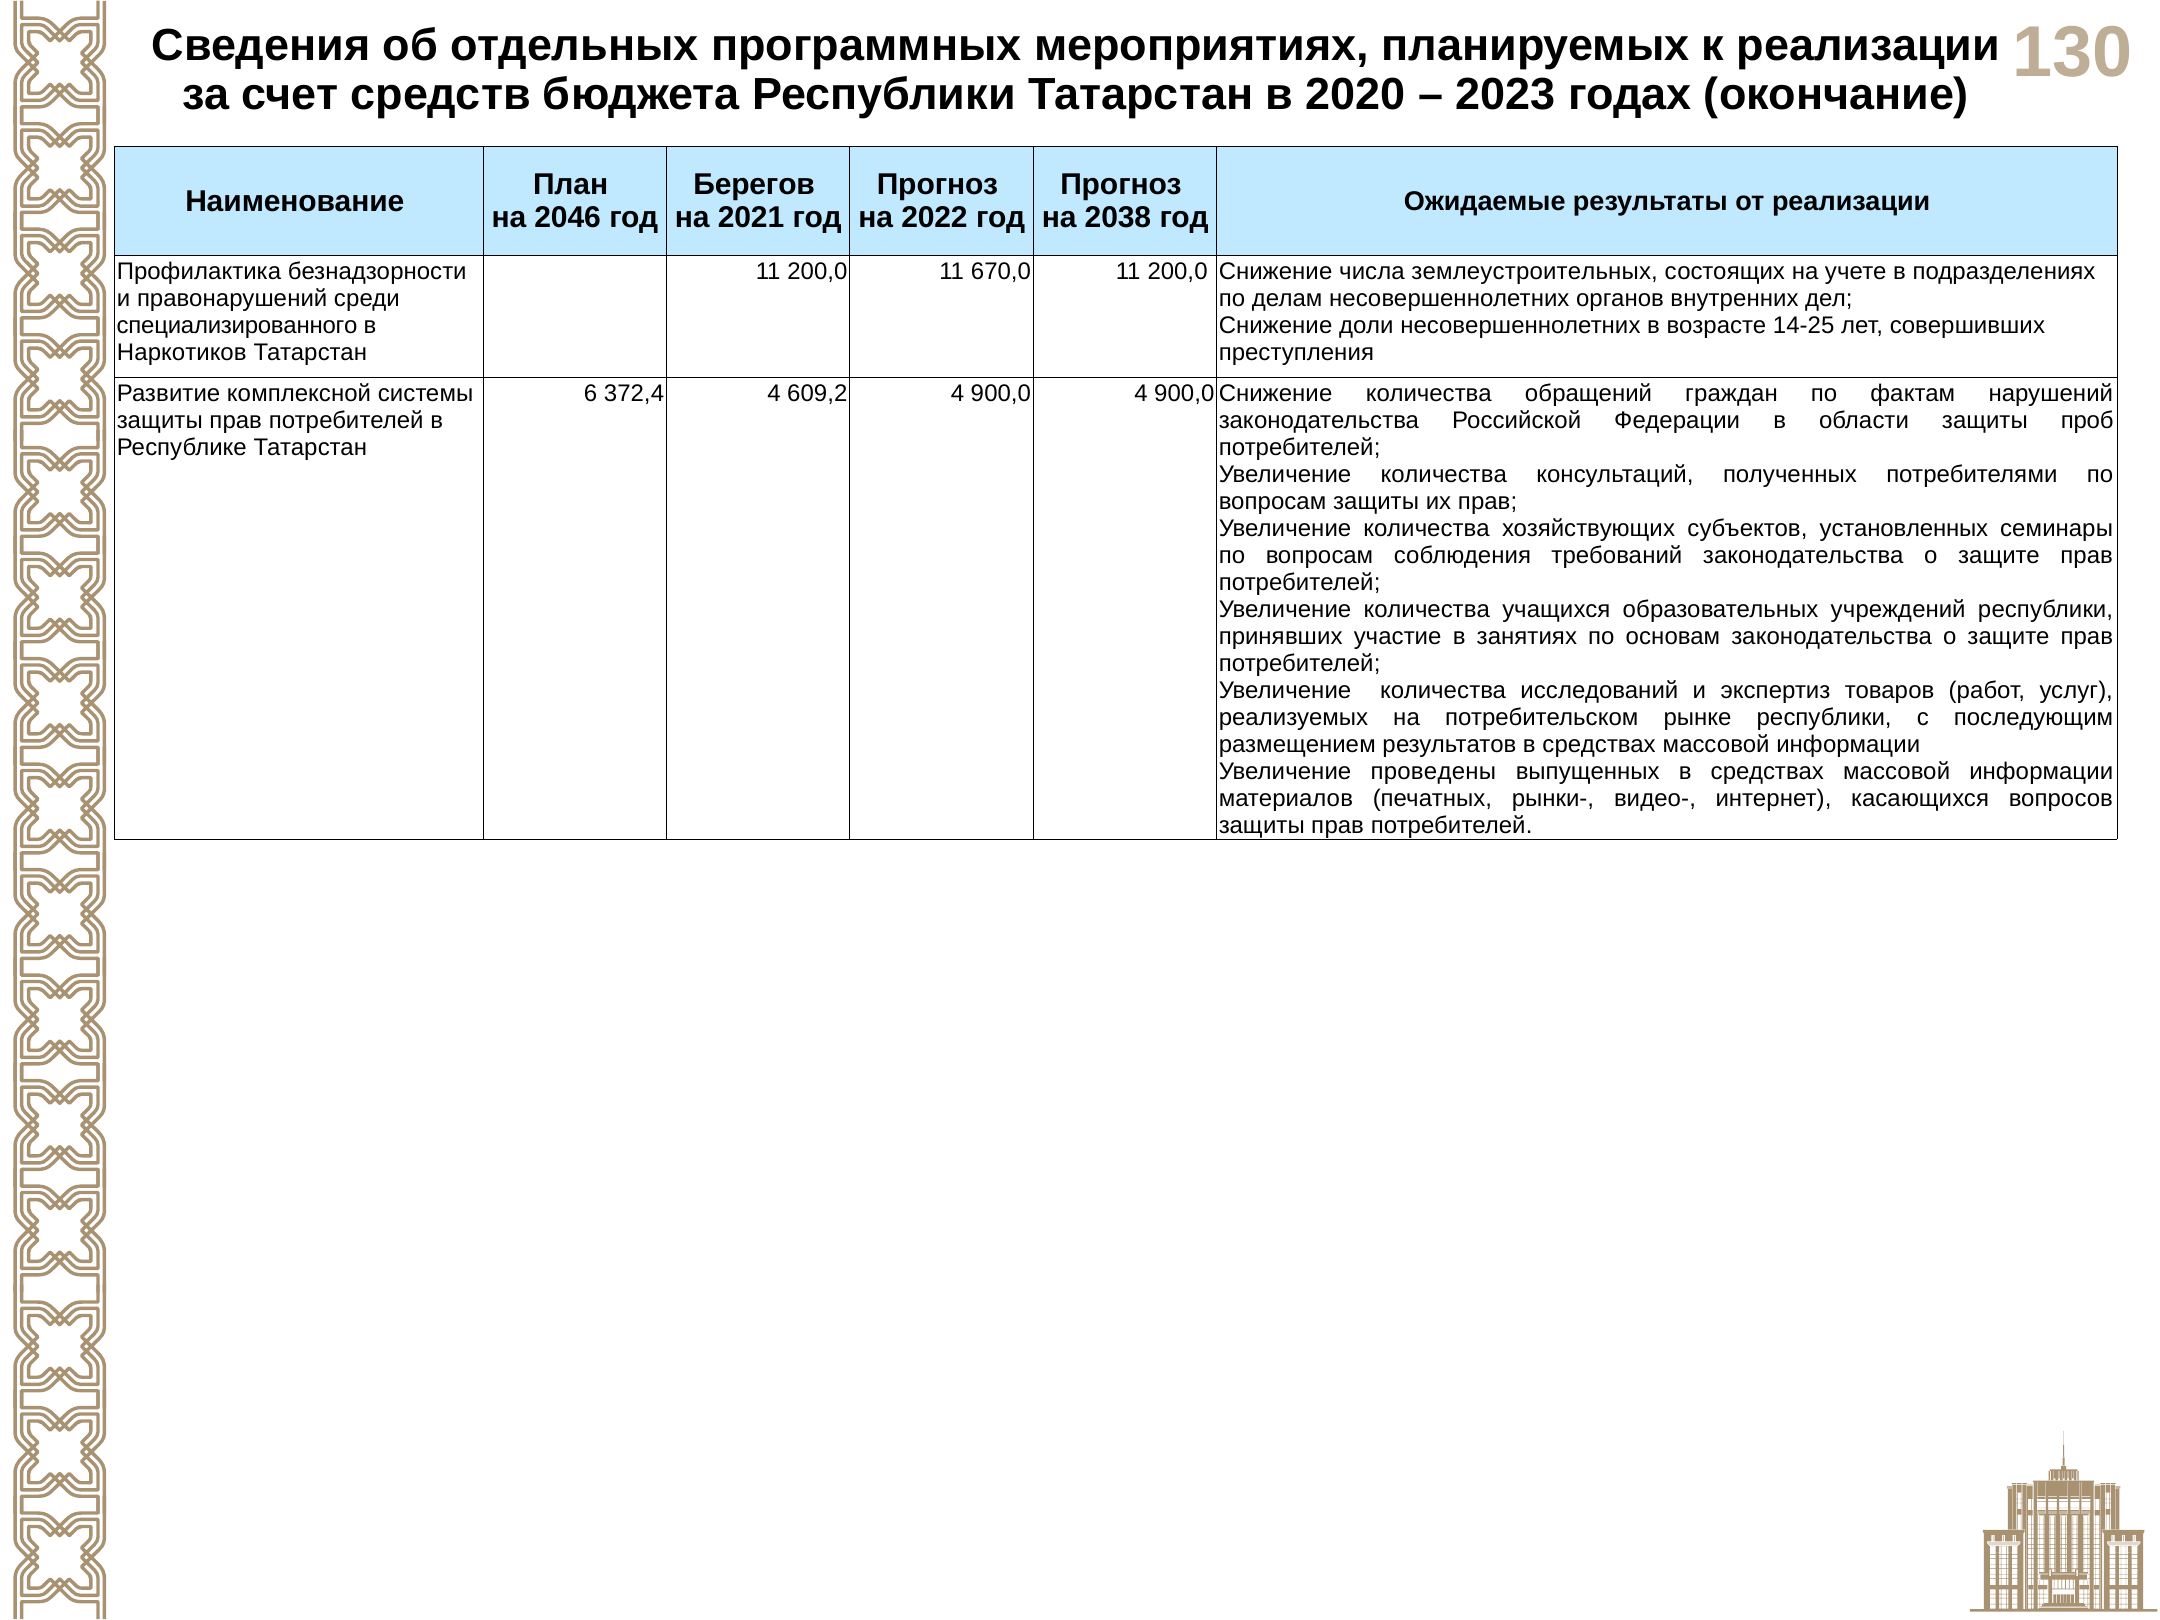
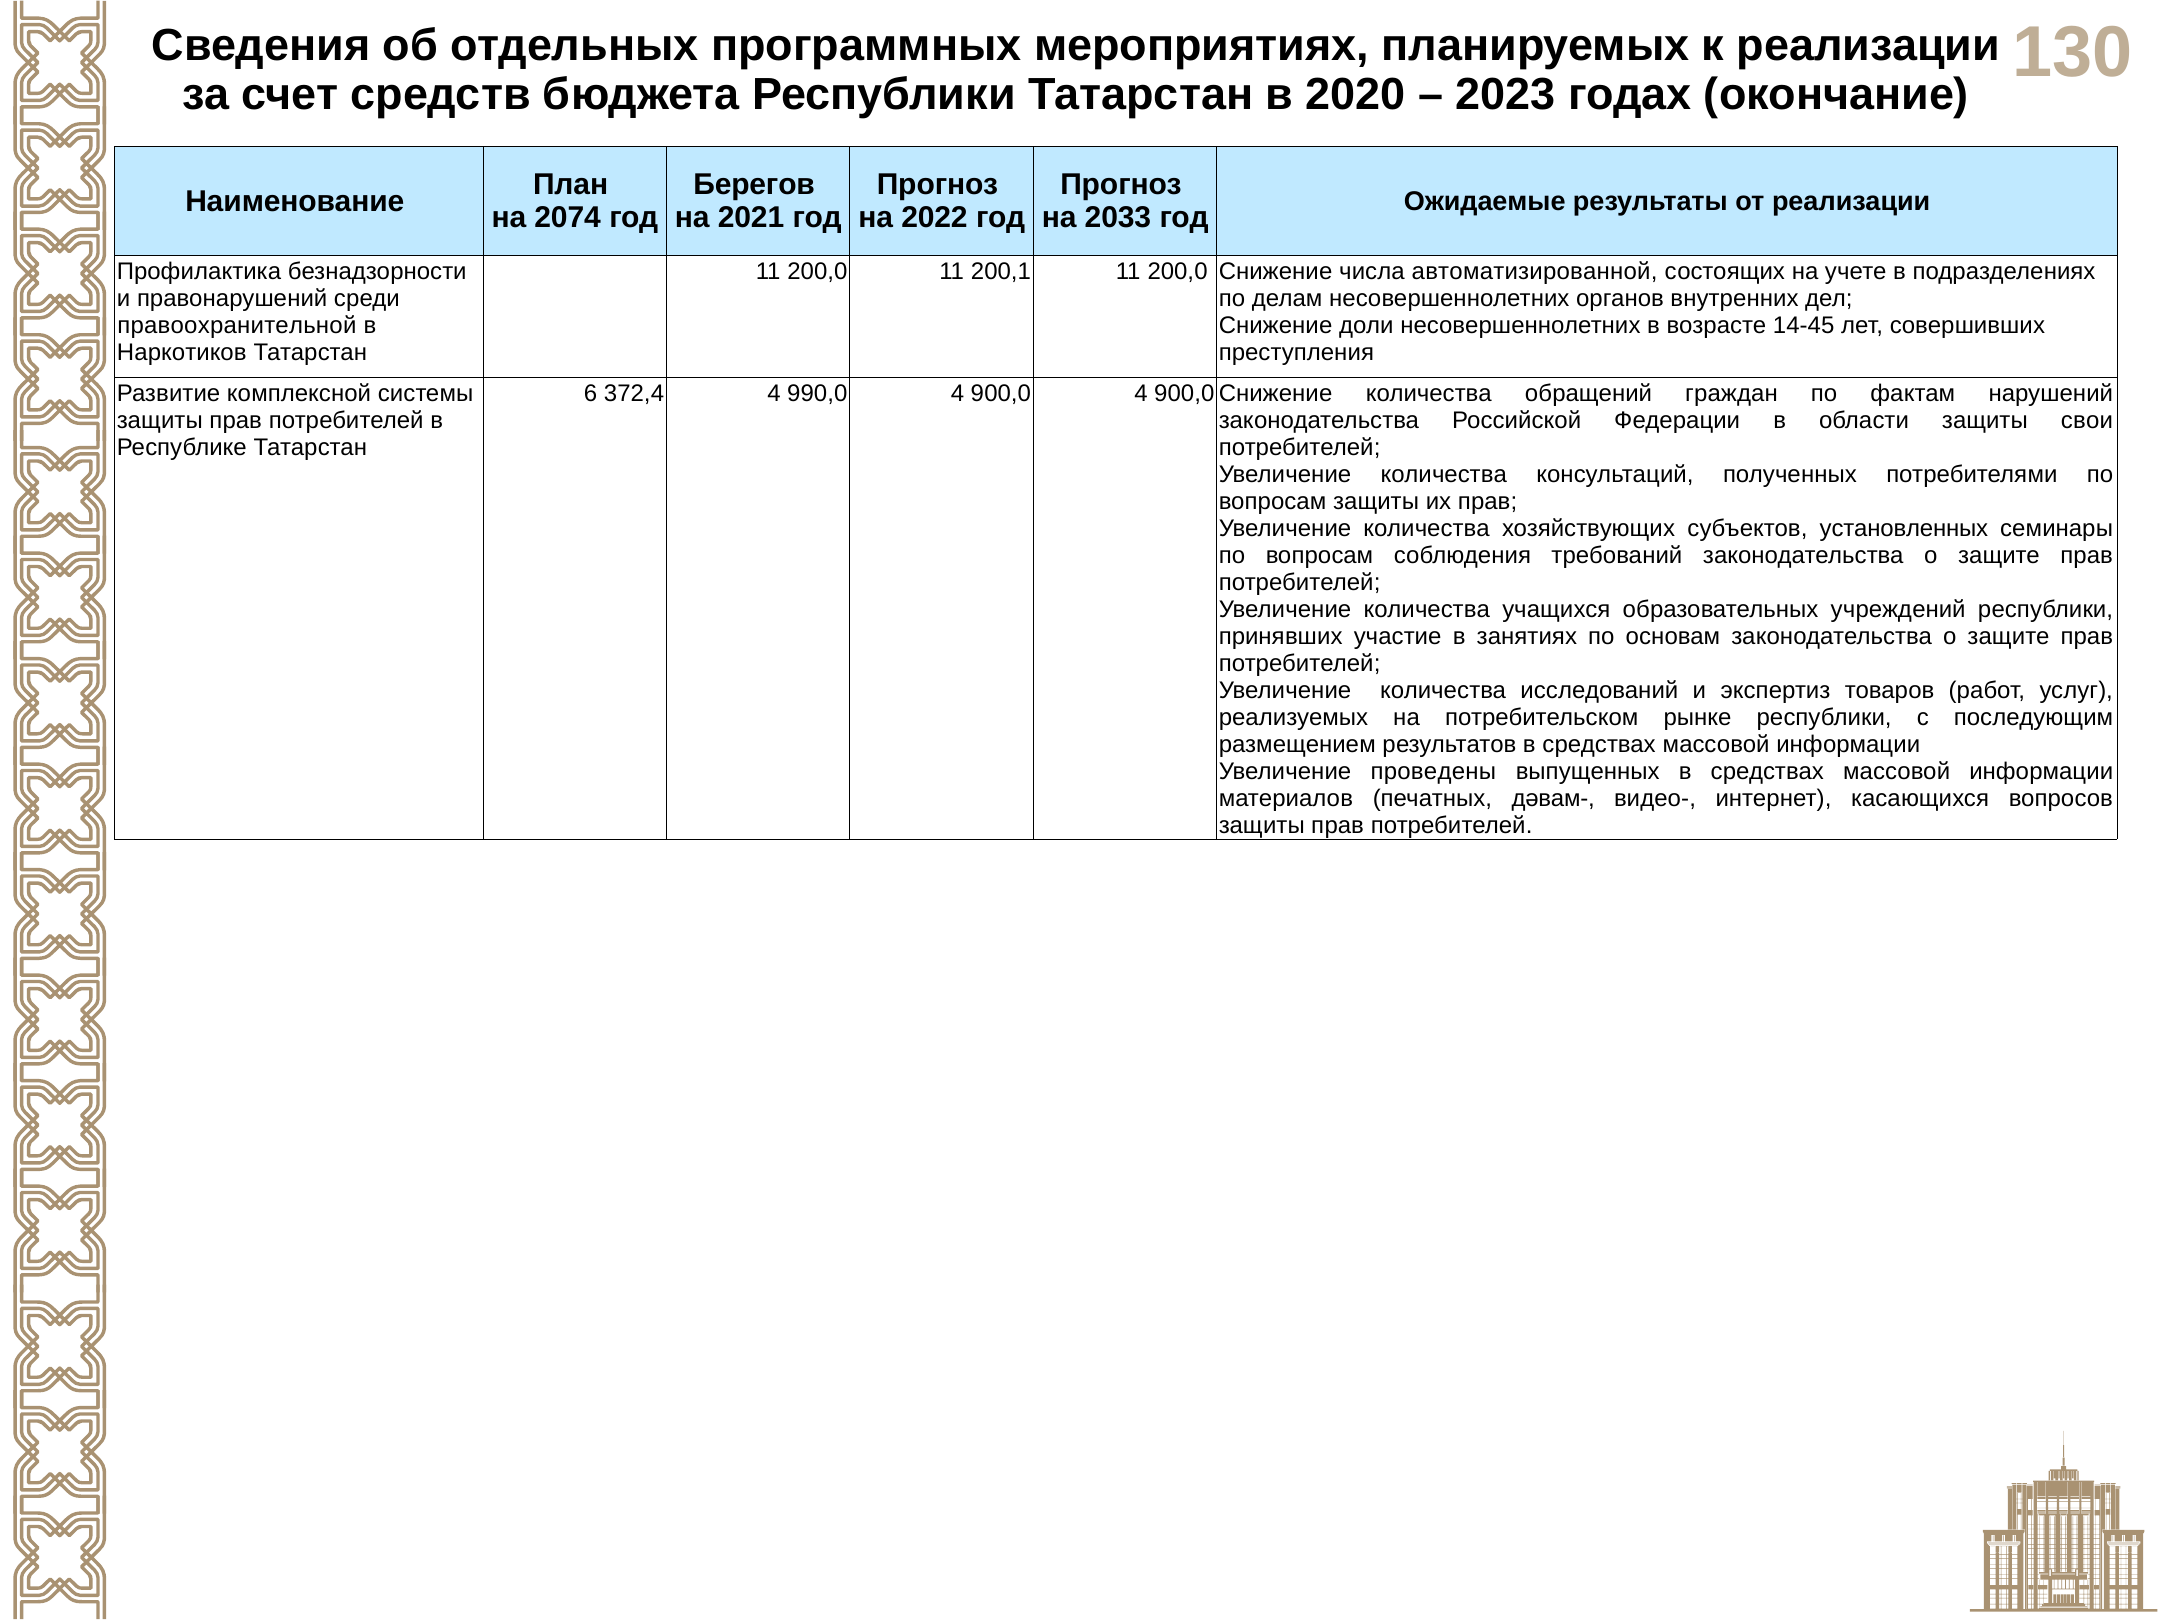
2046: 2046 -> 2074 (568, 218)
2038: 2038 -> 2033 (1118, 218)
670,0: 670,0 -> 200,1 (1001, 271)
землеустроительных: землеустроительных -> автоматизированной (1535, 271)
специализированного: специализированного -> правоохранительной (237, 325)
14-25: 14-25 -> 14-45 (1804, 325)
609,2: 609,2 -> 990,0 (817, 393)
проб: проб -> свои (2087, 420)
рынки-: рынки- -> дәвам- (1553, 799)
